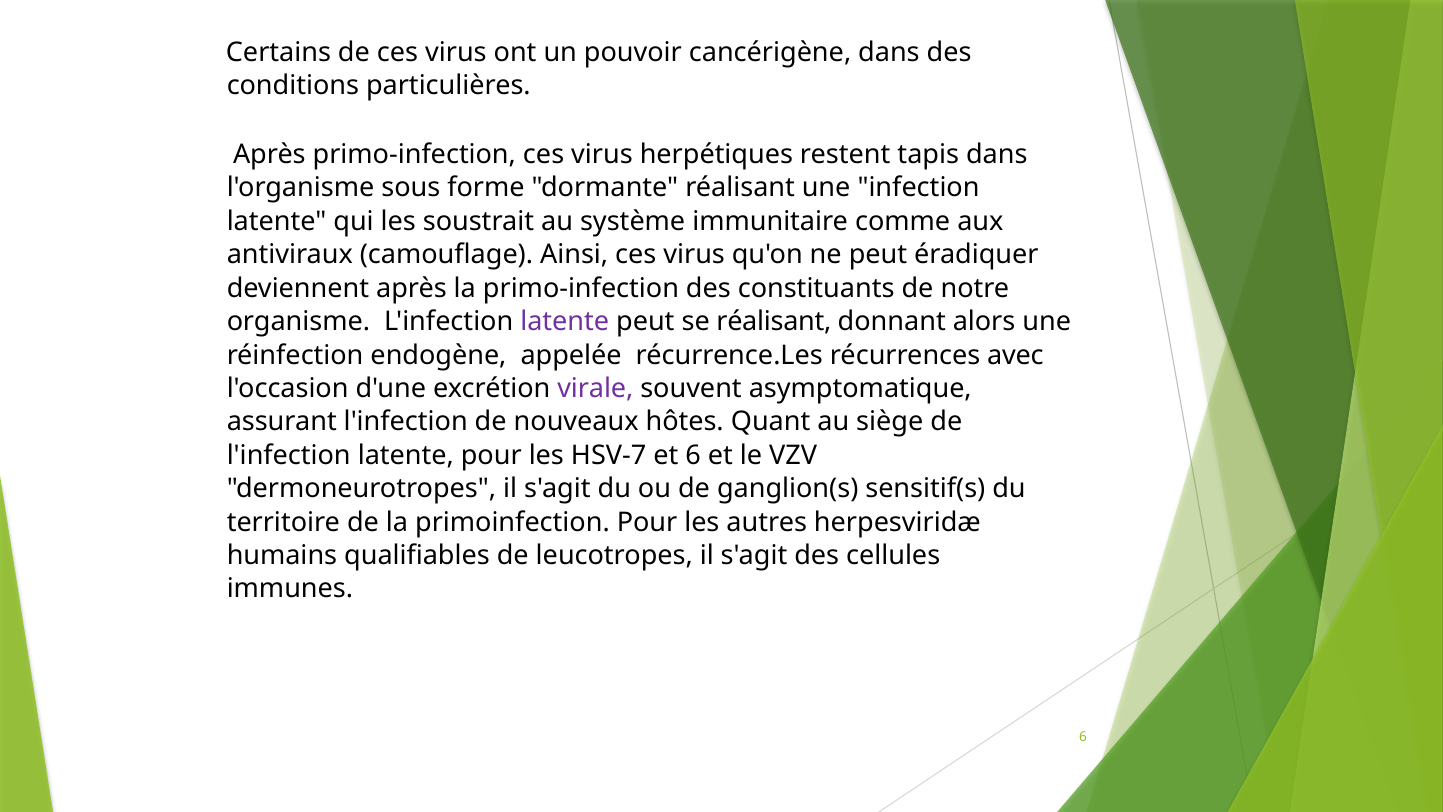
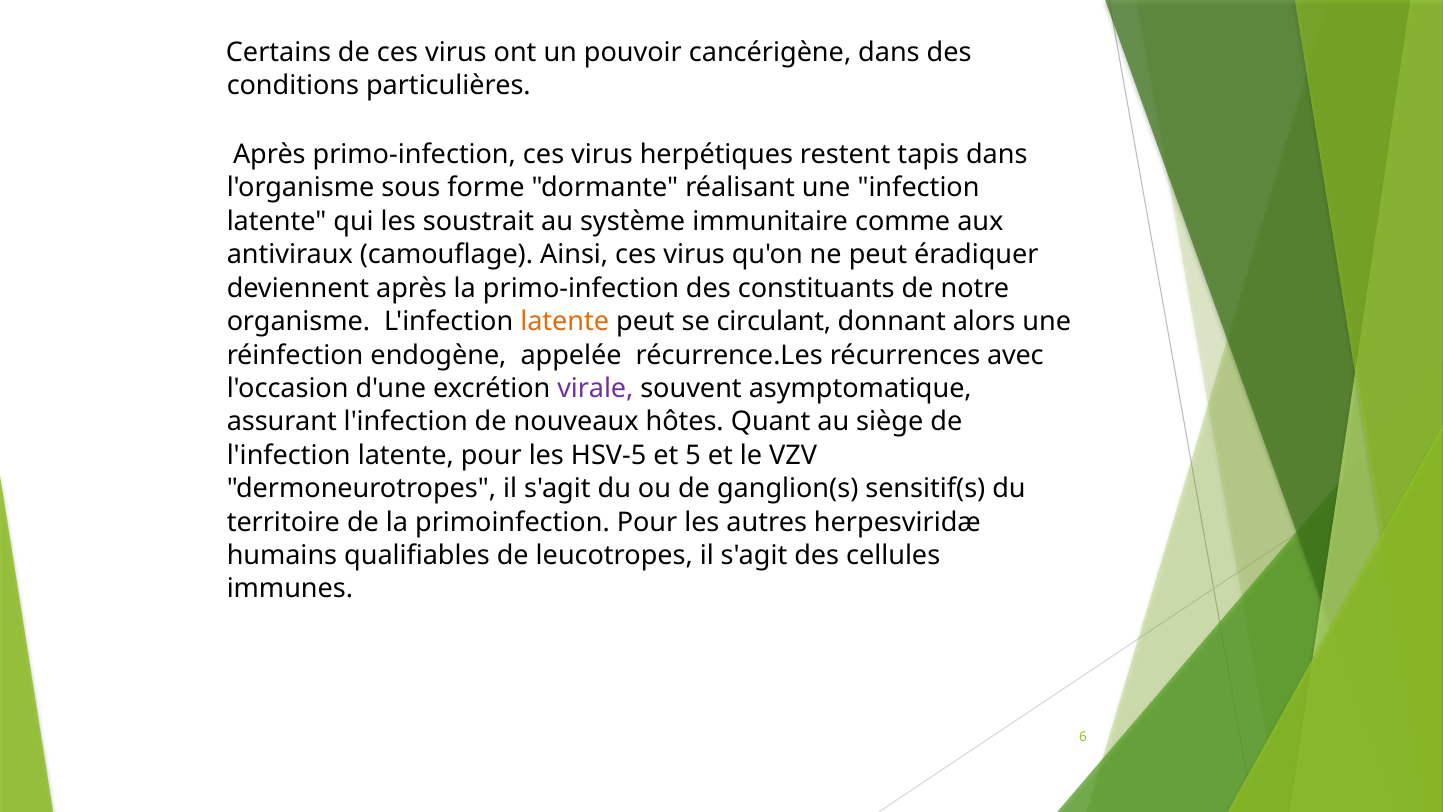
latente colour: purple -> orange (565, 322)
se réalisant: réalisant -> circulant (774, 322)
HSV-7: HSV-7 -> HSV-5 (609, 455)
et 6: 6 -> 5 (693, 455)
